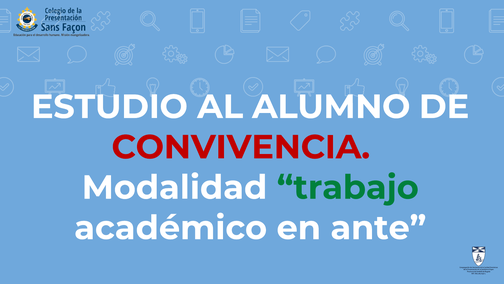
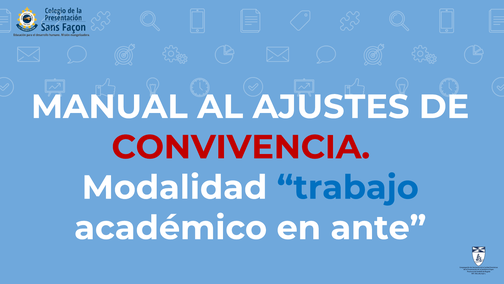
ESTUDIO: ESTUDIO -> MANUAL (109, 107)
ALUMNO: ALUMNO -> AJUSTES (331, 107)
trabajo colour: green -> blue (348, 187)
